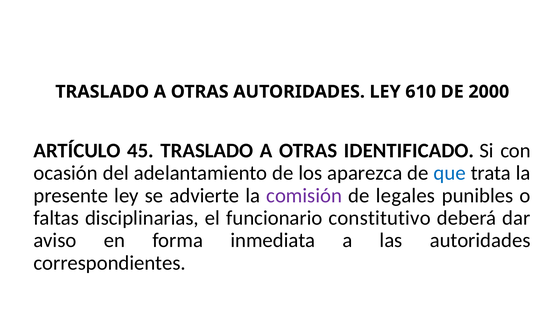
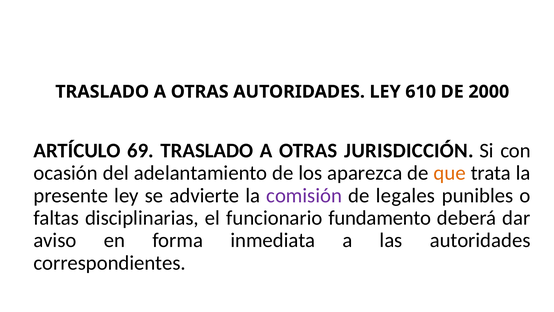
45: 45 -> 69 (141, 150)
IDENTIFICADO: IDENTIFICADO -> JURISDICCIÓN (409, 150)
que colour: blue -> orange (450, 173)
constitutivo: constitutivo -> fundamento (380, 218)
